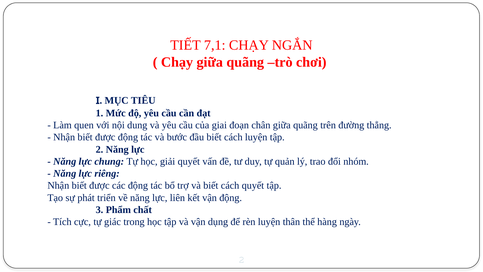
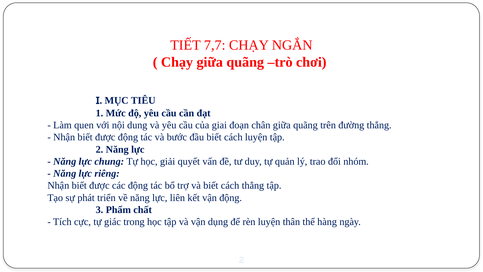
7,1: 7,1 -> 7,7 (215, 45)
cách quyết: quyết -> thẳng (253, 185)
